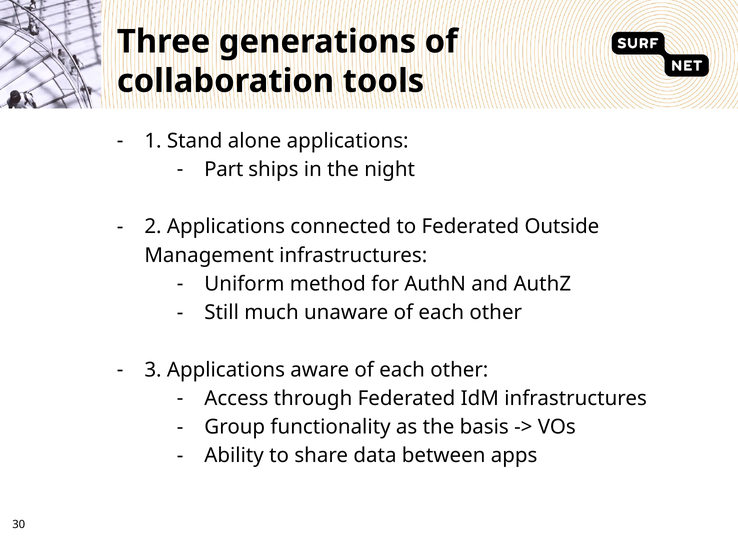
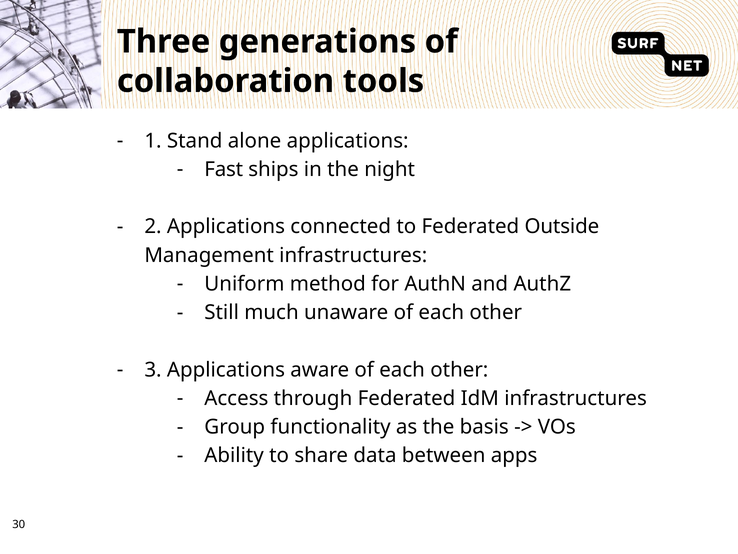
Part: Part -> Fast (224, 169)
